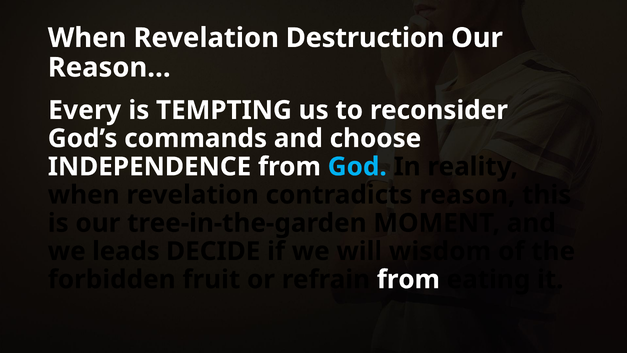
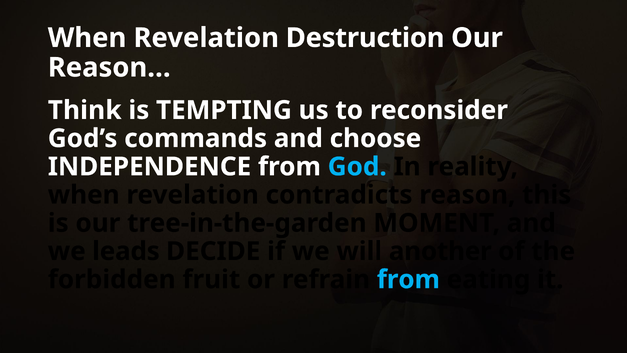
Every: Every -> Think (85, 110)
wisdom: wisdom -> another (440, 251)
from colour: white -> light blue (408, 279)
